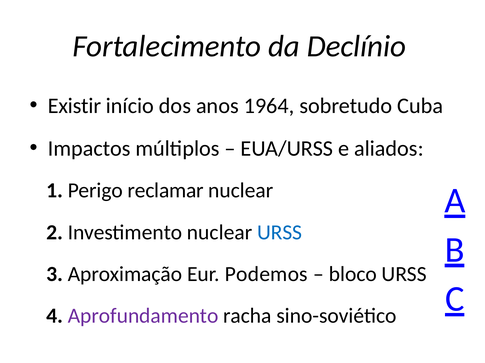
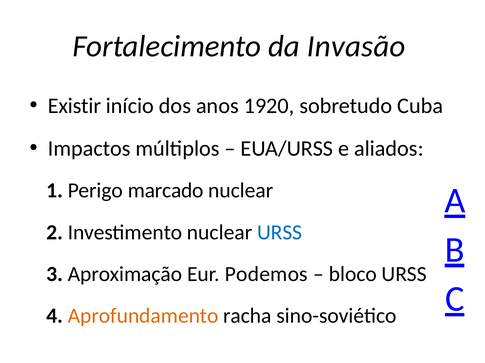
Declínio: Declínio -> Invasão (356, 46)
1964: 1964 -> 1920 (269, 106)
reclamar: reclamar -> marcado (166, 191)
Aprofundamento colour: purple -> orange (143, 316)
